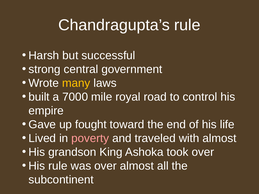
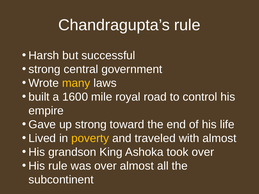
7000: 7000 -> 1600 (75, 97)
up fought: fought -> strong (91, 125)
poverty colour: pink -> yellow (90, 139)
